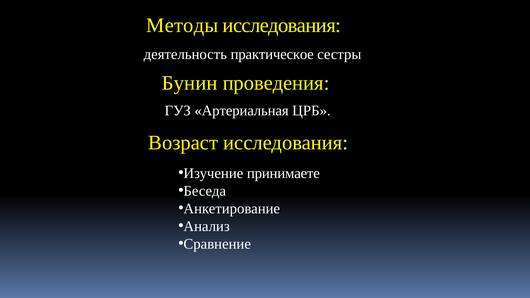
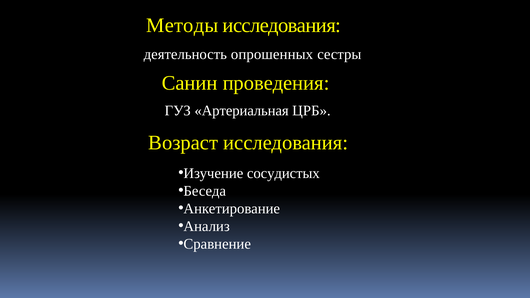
практическое: практическое -> опрошенных (272, 54)
Бунин: Бунин -> Санин (190, 83)
принимаете: принимаете -> сосудистых (283, 173)
